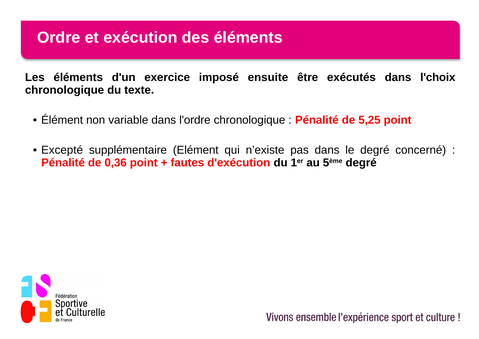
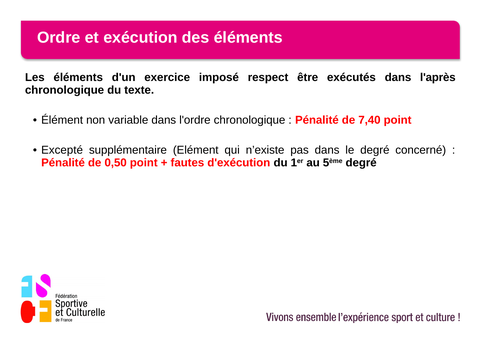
ensuite: ensuite -> respect (268, 77)
l'choix: l'choix -> l'après (438, 77)
5,25: 5,25 -> 7,40 (369, 120)
0,36: 0,36 -> 0,50 (116, 163)
